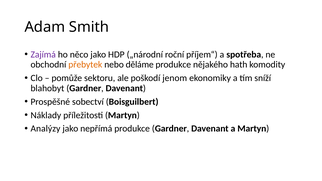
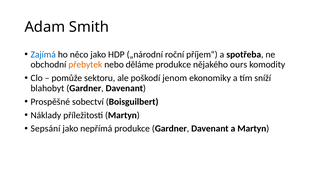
Zajímá colour: purple -> blue (43, 54)
hath: hath -> ours (239, 65)
Analýzy: Analýzy -> Sepsání (45, 129)
